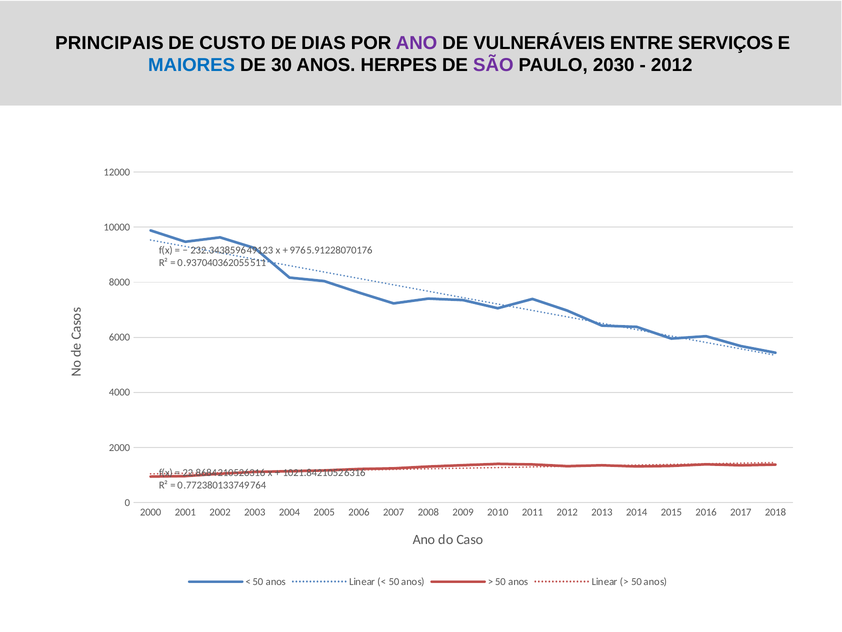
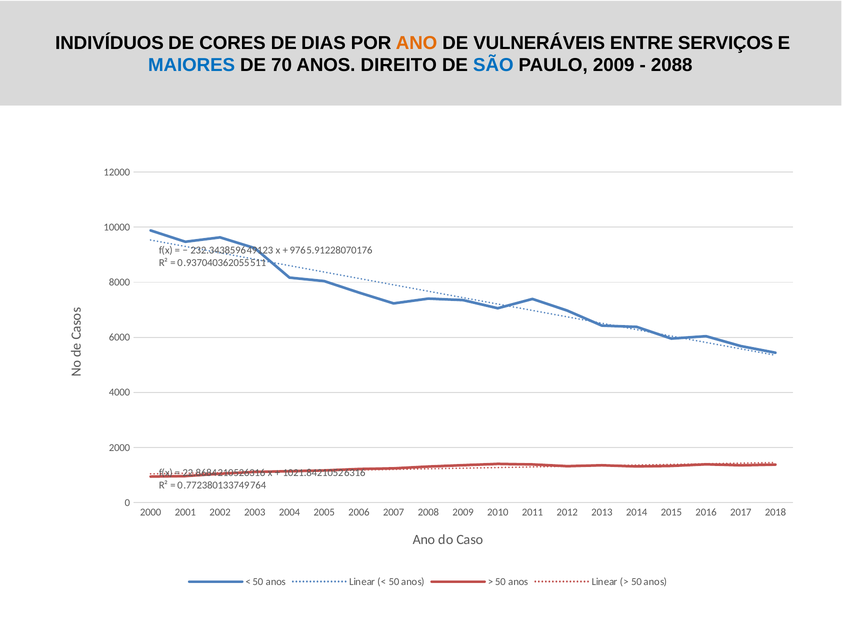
PRINCIPAIS: PRINCIPAIS -> INDIVÍDUOS (109, 43)
CUSTO: CUSTO -> CORES (233, 43)
ANO colour: purple -> orange (417, 43)
30: 30 -> 70 (282, 65)
HERPES: HERPES -> DIREITO (399, 65)
SÃO colour: purple -> blue (493, 65)
PAULO 2030: 2030 -> 2009 (614, 65)
2012: 2012 -> 2088 (672, 65)
